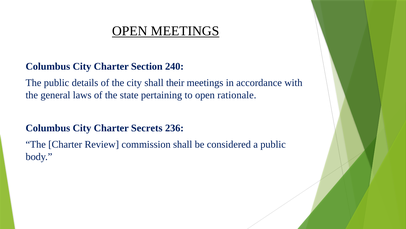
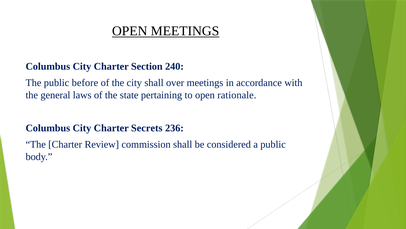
details: details -> before (85, 83)
their: their -> over (175, 83)
